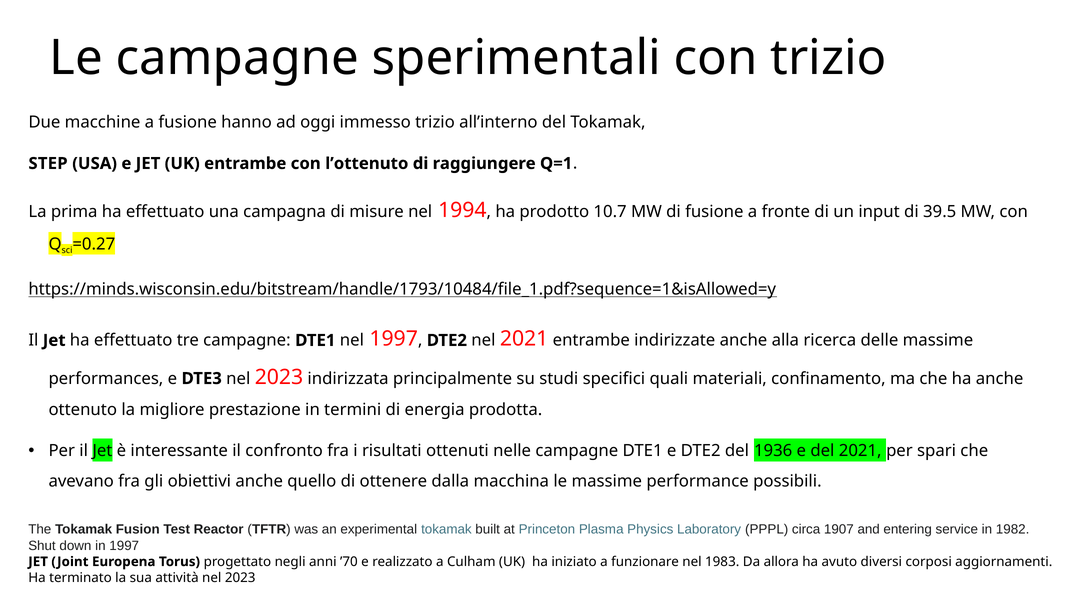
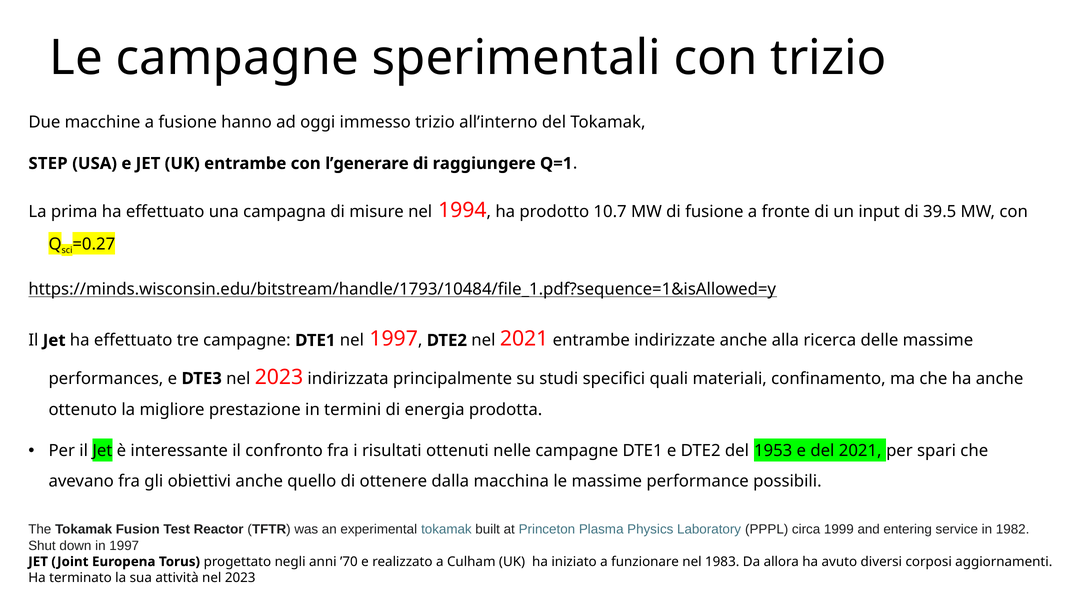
l’ottenuto: l’ottenuto -> l’generare (367, 164)
1936: 1936 -> 1953 (773, 451)
1907: 1907 -> 1999 (839, 530)
